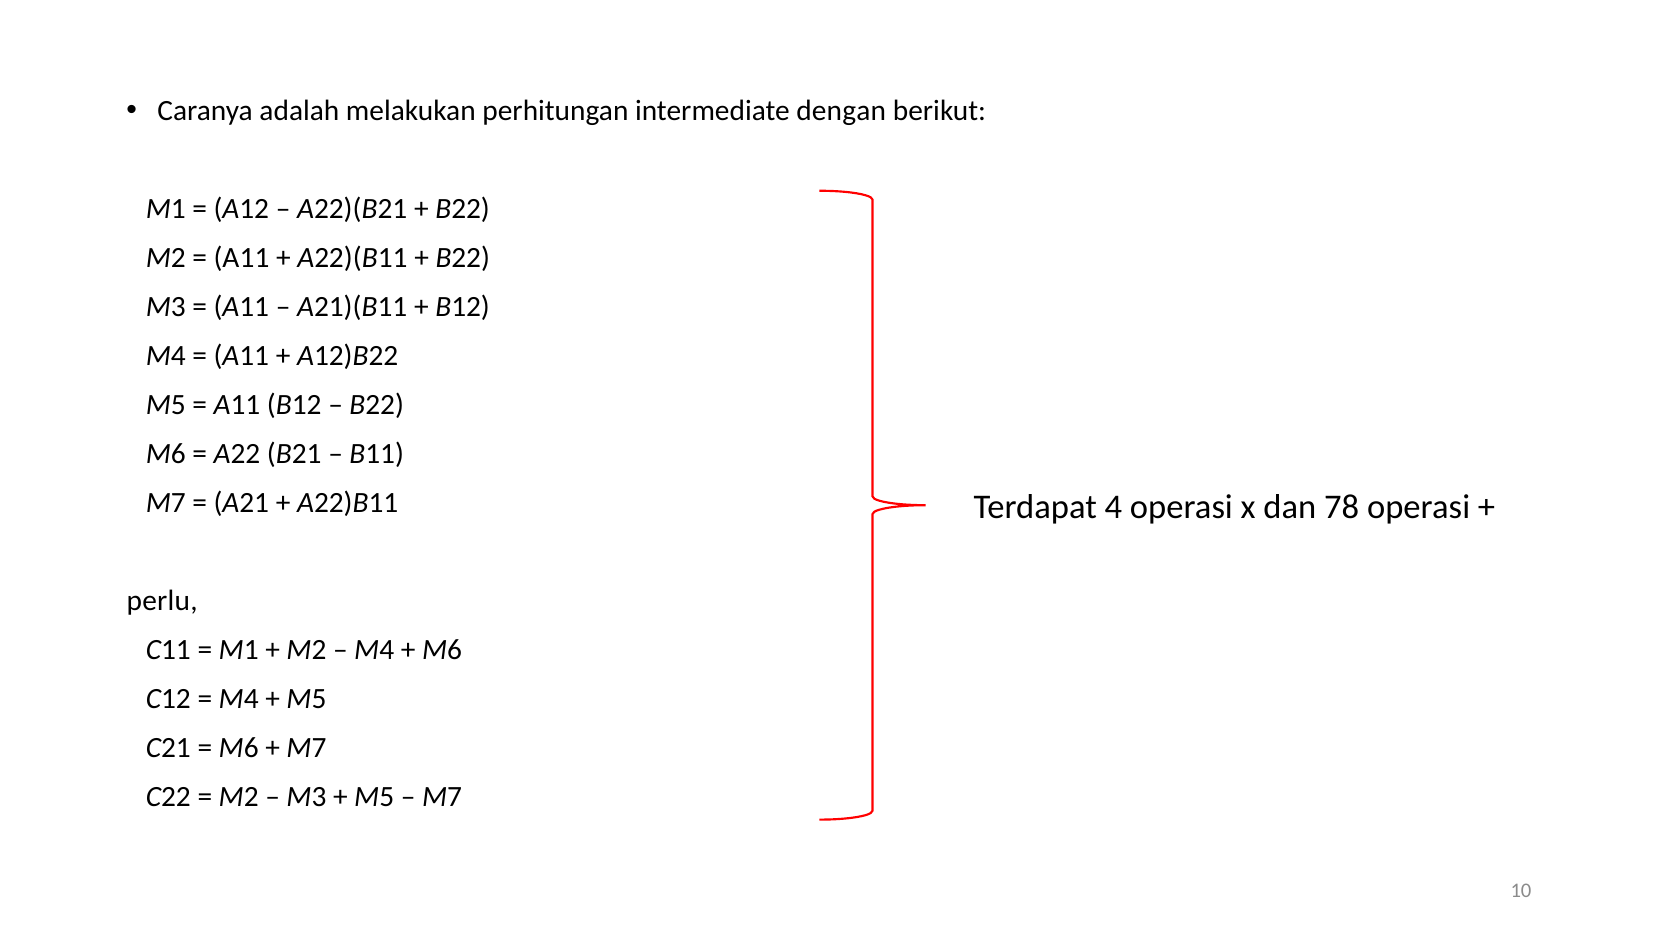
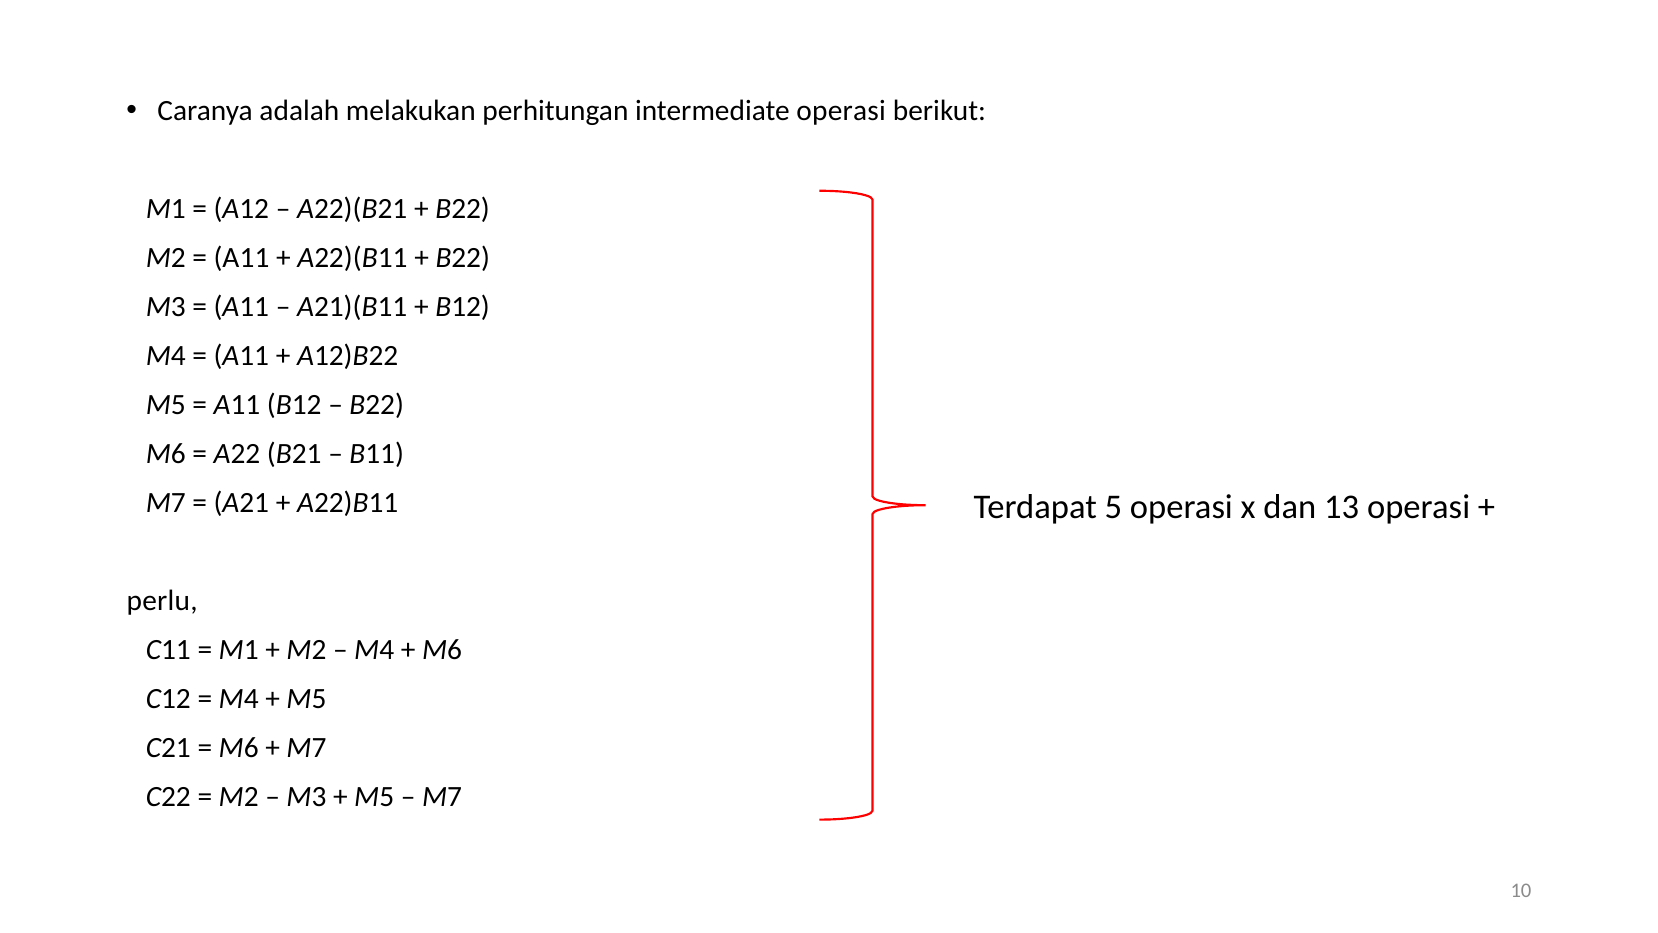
intermediate dengan: dengan -> operasi (841, 110)
4: 4 -> 5 (1113, 507)
78: 78 -> 13 (1342, 507)
